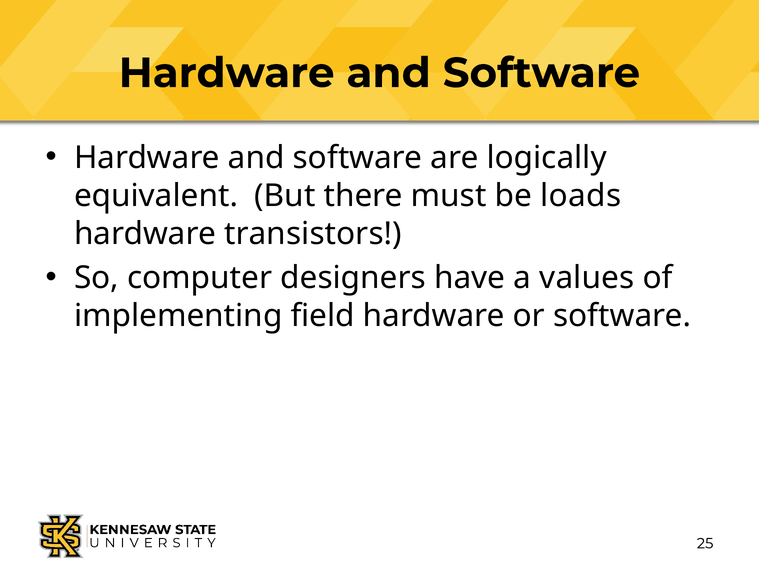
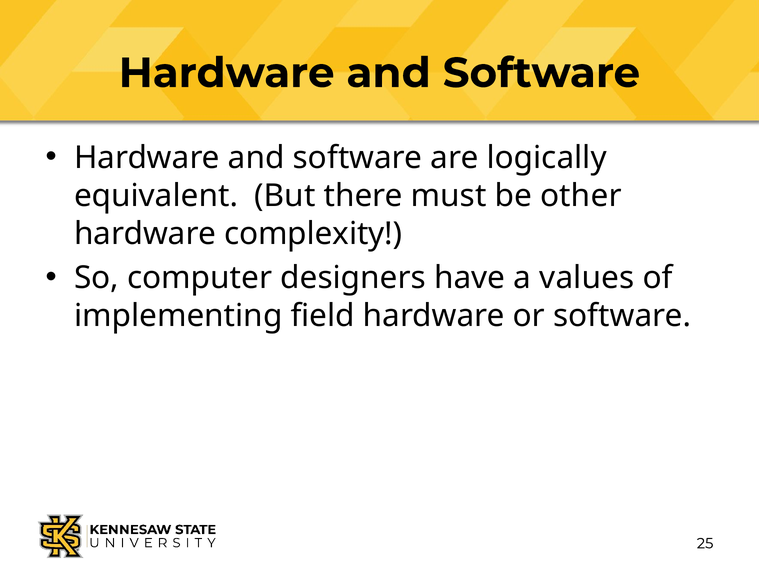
loads: loads -> other (581, 196)
transistors: transistors -> complexity (313, 234)
